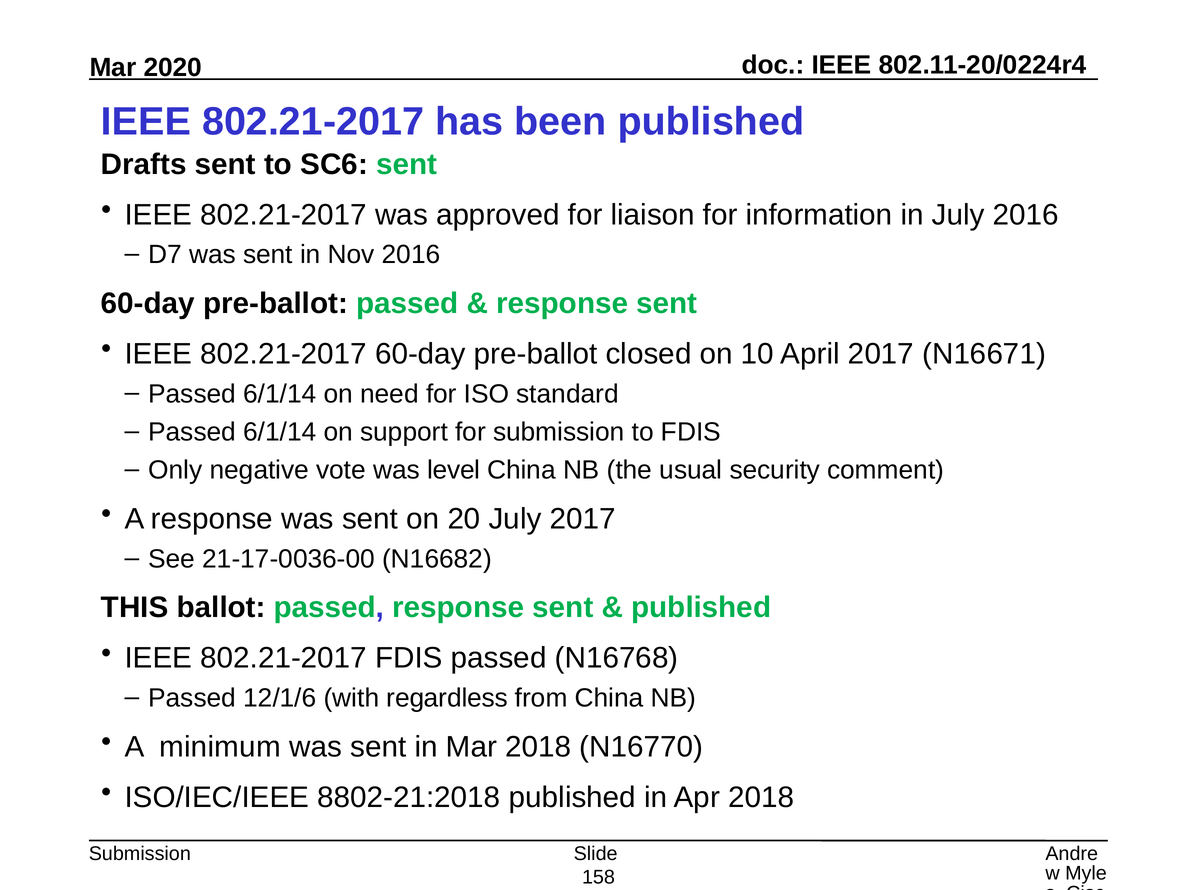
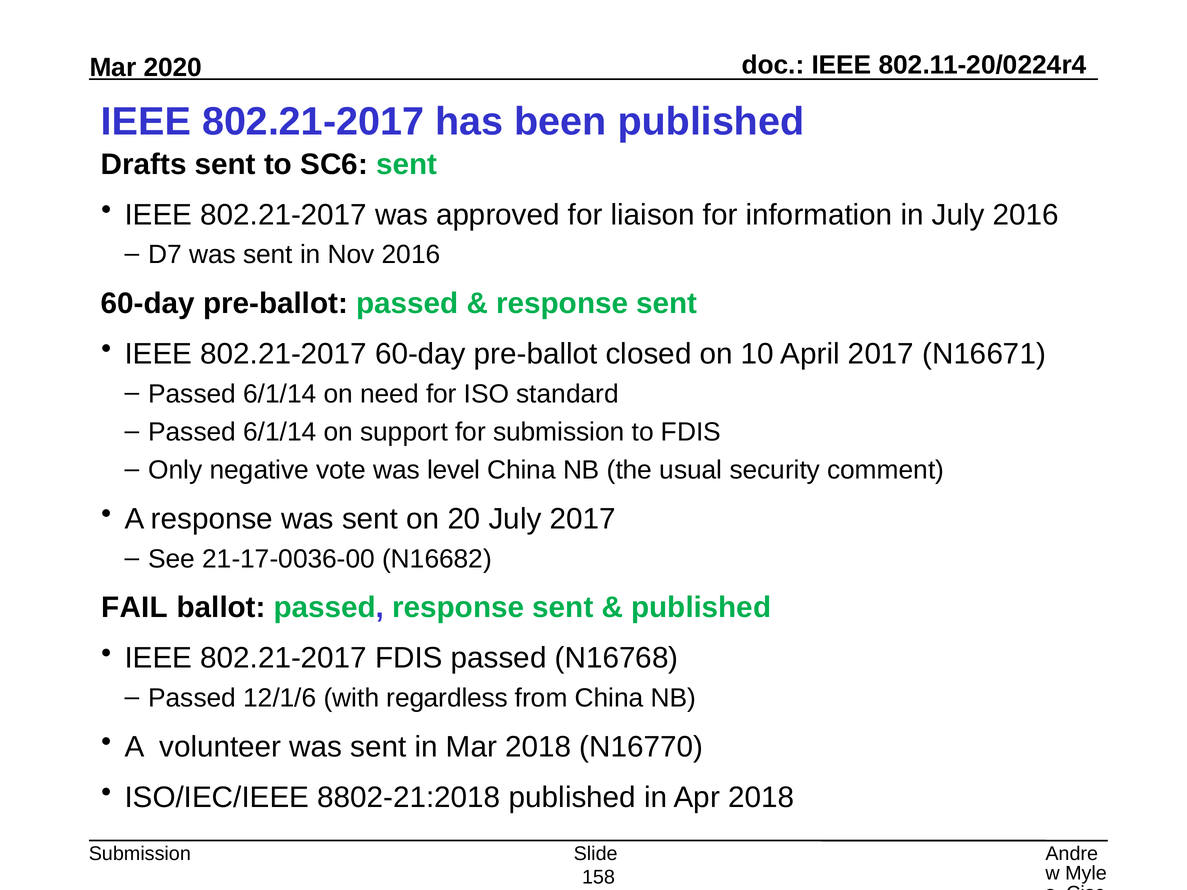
THIS: THIS -> FAIL (135, 608)
minimum: minimum -> volunteer (220, 747)
